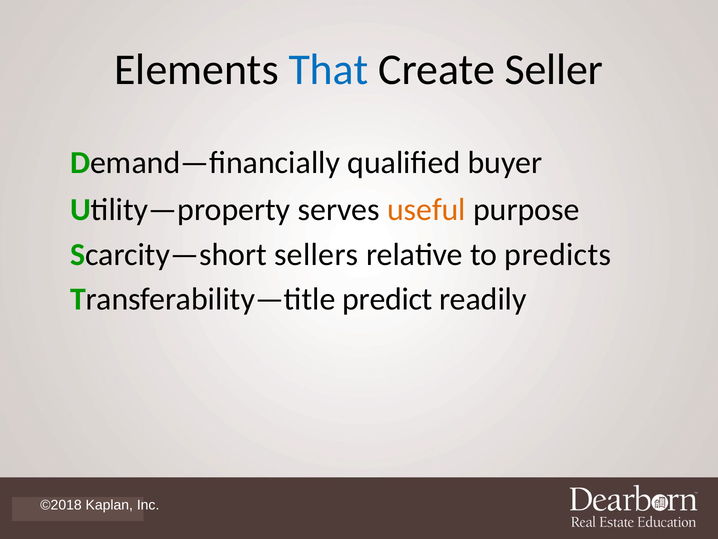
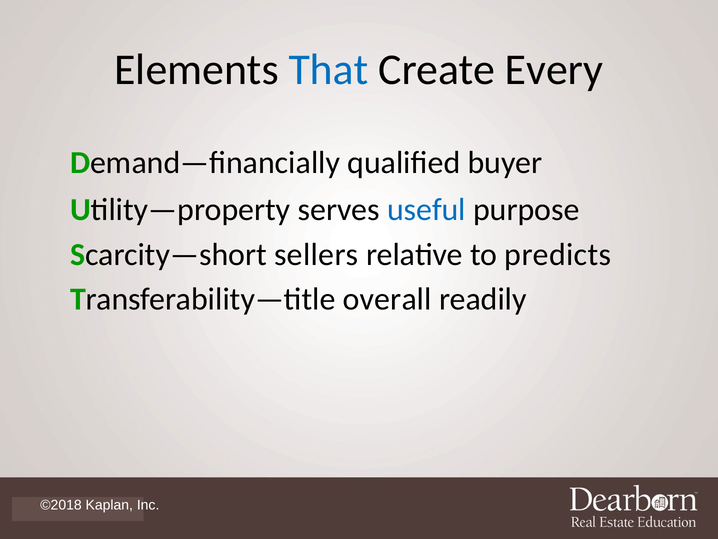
Seller: Seller -> Every (554, 70)
useful colour: orange -> blue (426, 210)
predict: predict -> overall (387, 299)
